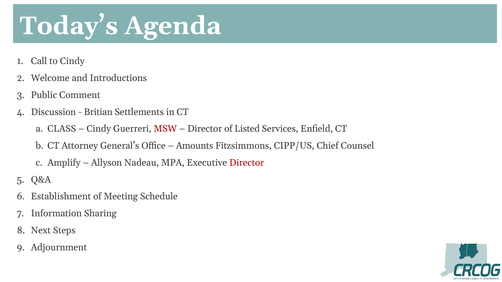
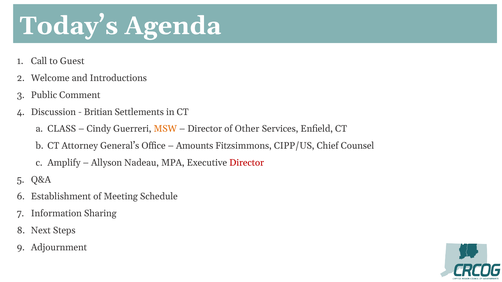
to Cindy: Cindy -> Guest (72, 61)
MSW colour: red -> orange (165, 129)
Listed: Listed -> Other (247, 129)
